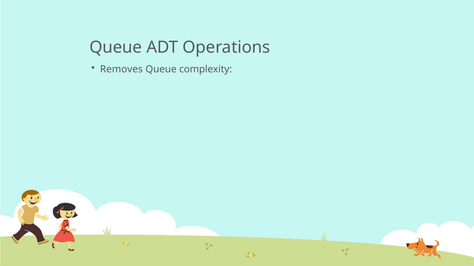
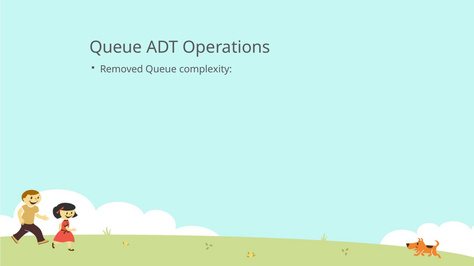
Removes: Removes -> Removed (122, 69)
